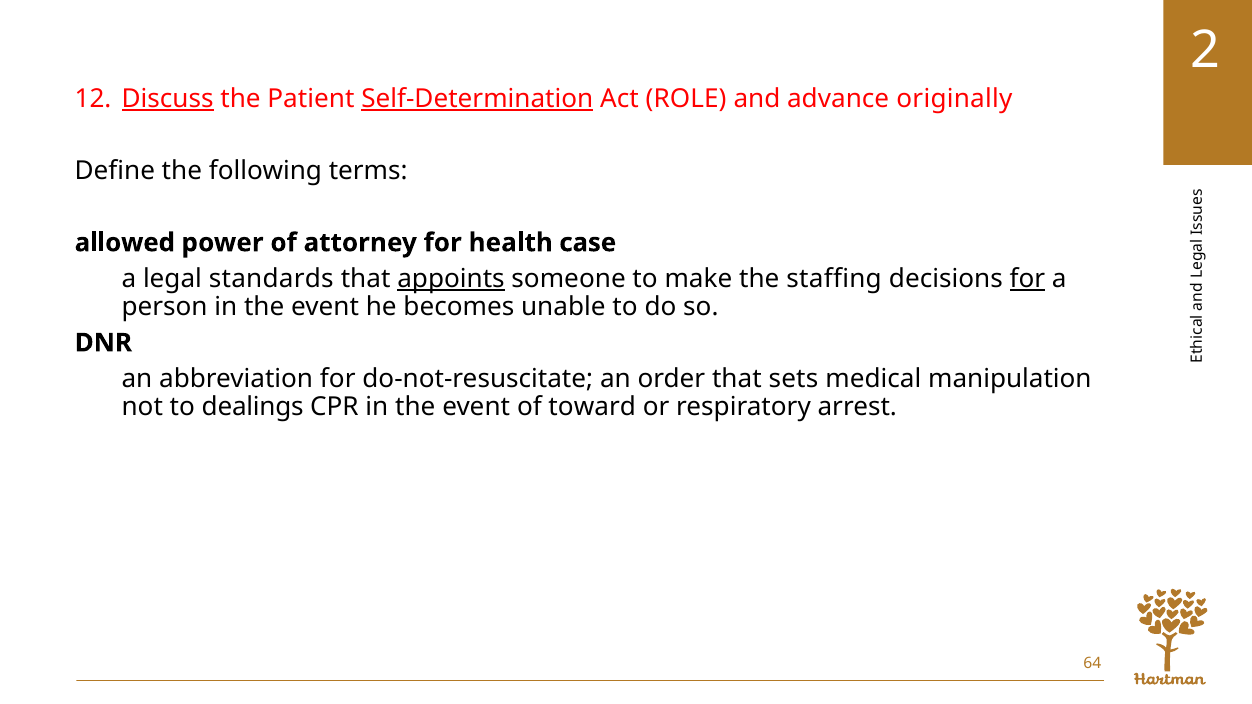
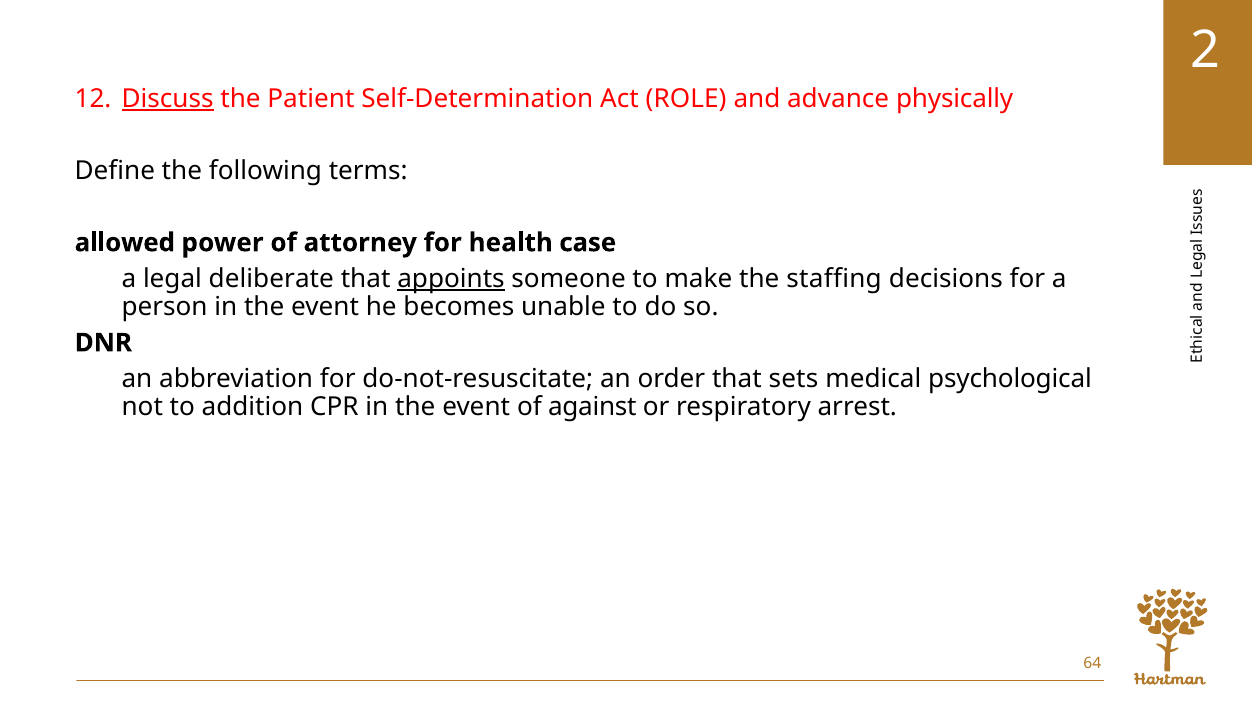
Self-Determination underline: present -> none (477, 99)
originally: originally -> physically (955, 99)
standards: standards -> deliberate (271, 279)
for underline: present -> none (1027, 279)
manipulation: manipulation -> psychological (1010, 379)
dealings: dealings -> addition (253, 407)
toward: toward -> against (592, 407)
